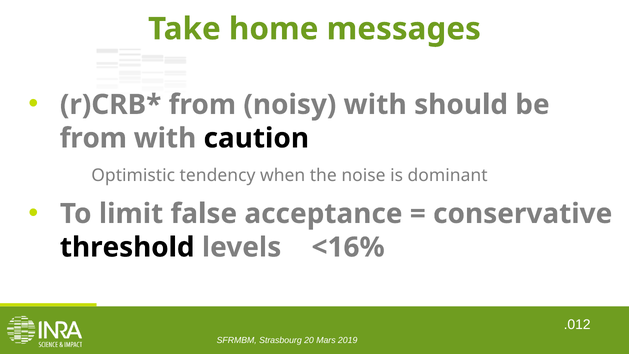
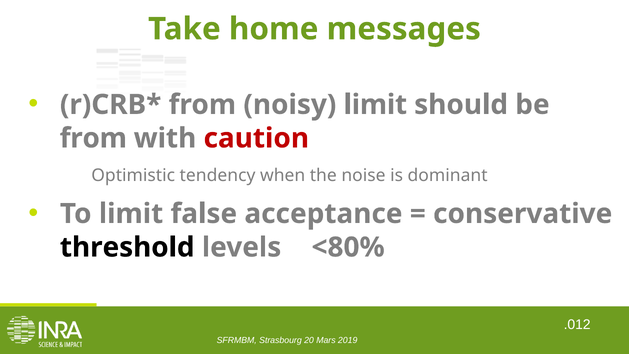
noisy with: with -> limit (375, 105)
caution colour: black -> red (256, 138)
<16%: <16% -> <80% (348, 247)
